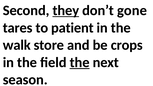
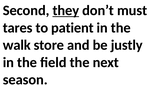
gone: gone -> must (132, 10)
crops: crops -> justly (127, 45)
the underline: present -> none (80, 62)
